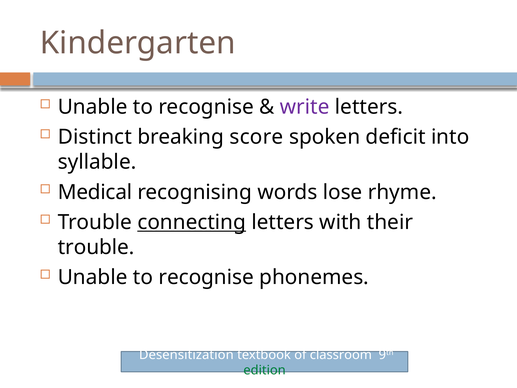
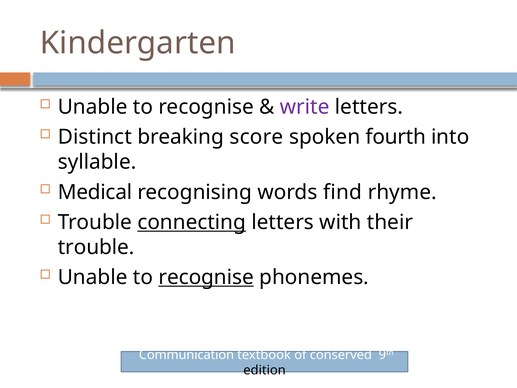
deficit: deficit -> fourth (396, 137)
lose: lose -> find (342, 192)
recognise underline: none -> present (206, 277)
Desensitization: Desensitization -> Communication (186, 355)
classroom: classroom -> conserved (341, 355)
edition colour: green -> black (265, 370)
